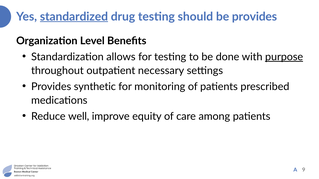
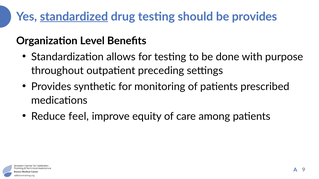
purpose underline: present -> none (284, 57)
necessary: necessary -> preceding (161, 71)
well: well -> feel (79, 117)
